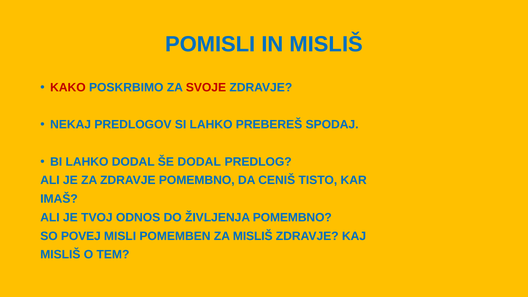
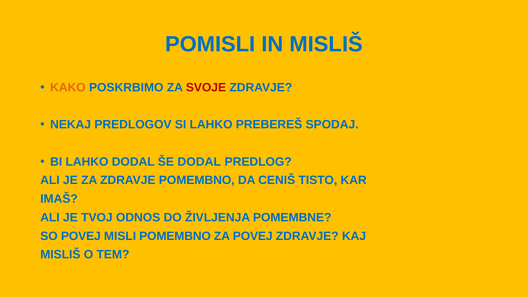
KAKO colour: red -> orange (68, 87)
ŽIVLJENJA POMEMBNO: POMEMBNO -> POMEMBNE (292, 217)
MISLI POMEMBEN: POMEMBEN -> POMEMBNO (175, 236)
ZA MISLIŠ: MISLIŠ -> POVEJ (253, 236)
